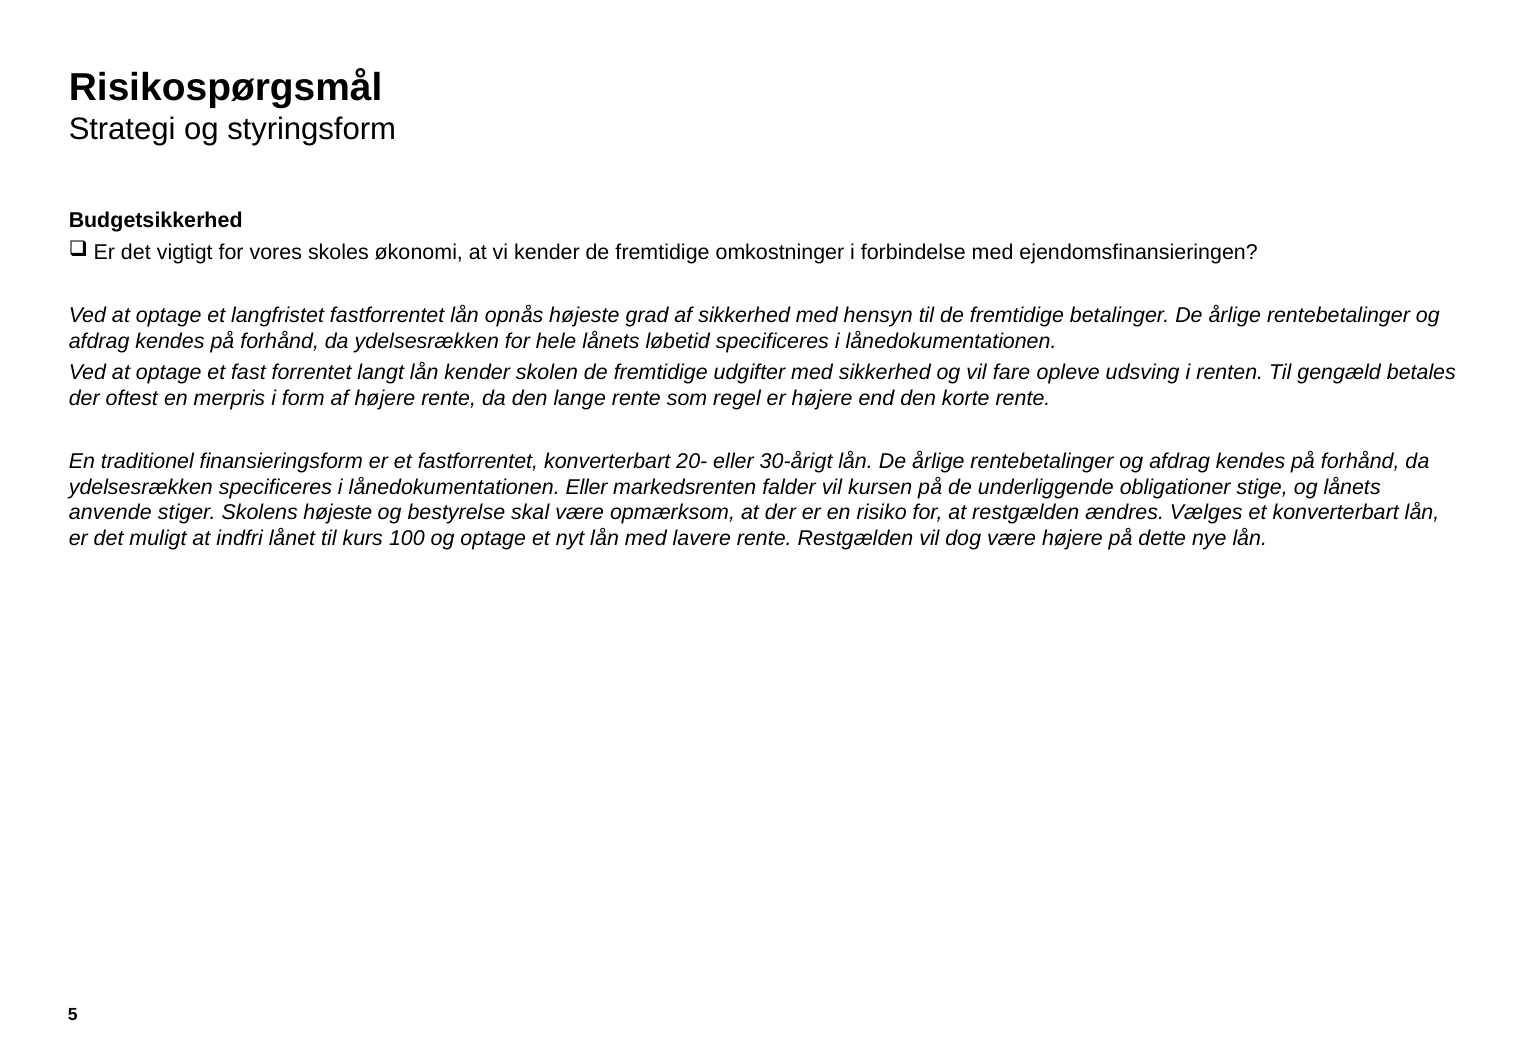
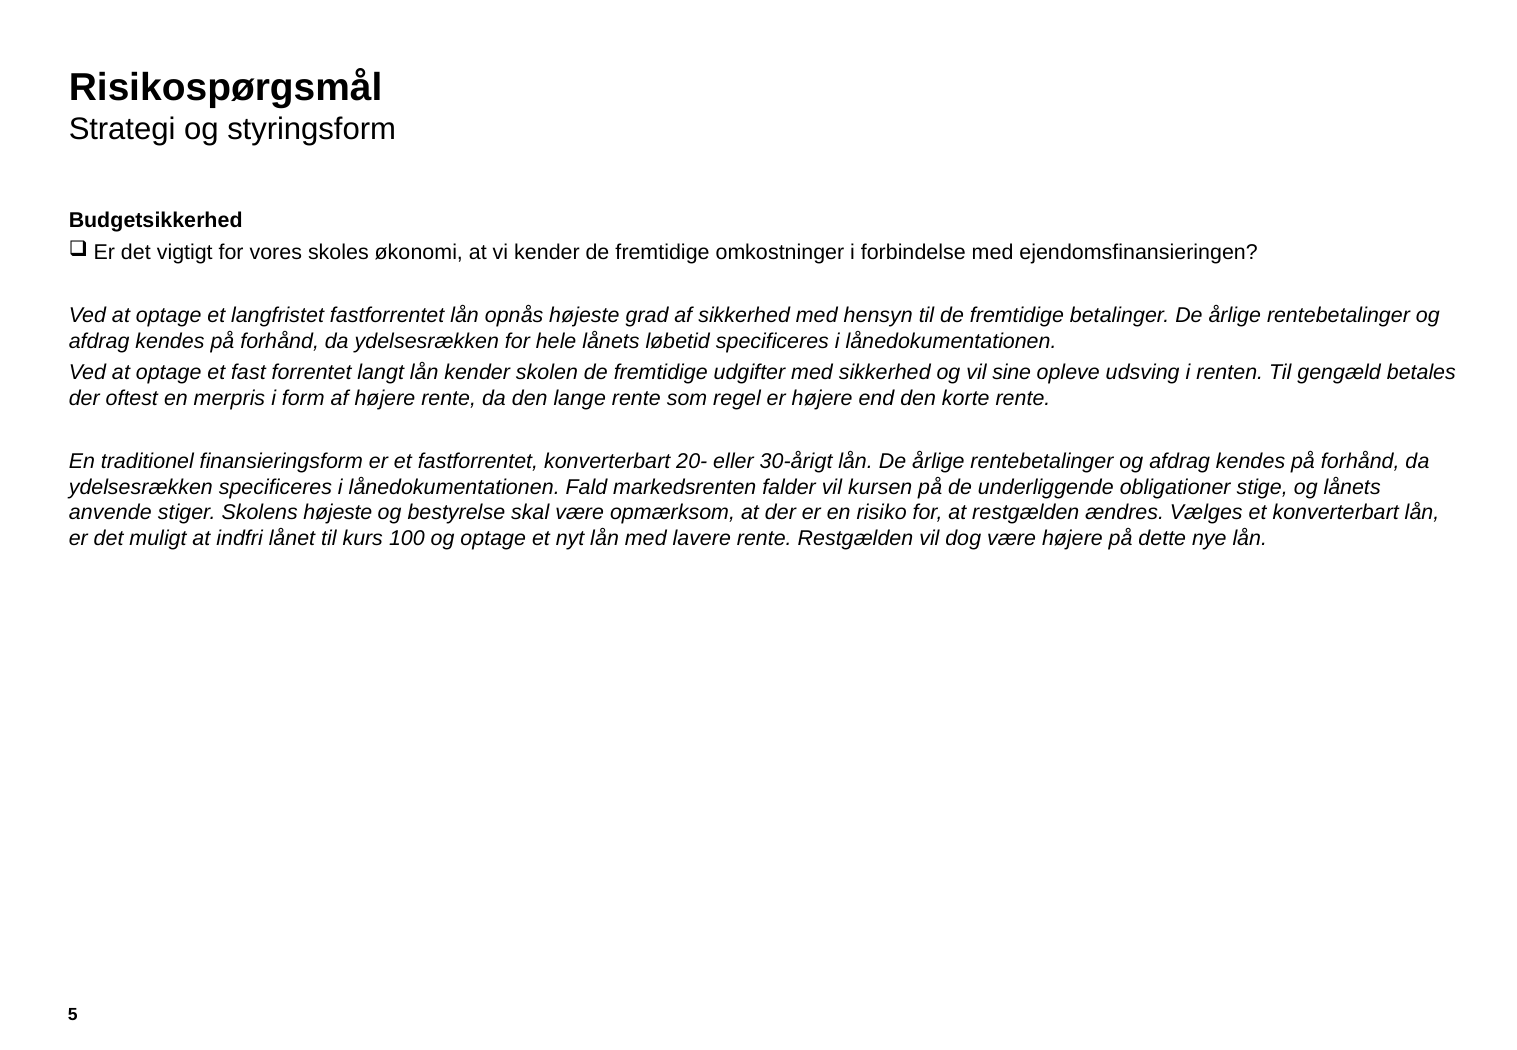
fare: fare -> sine (1012, 373)
lånedokumentationen Eller: Eller -> Fald (586, 487)
